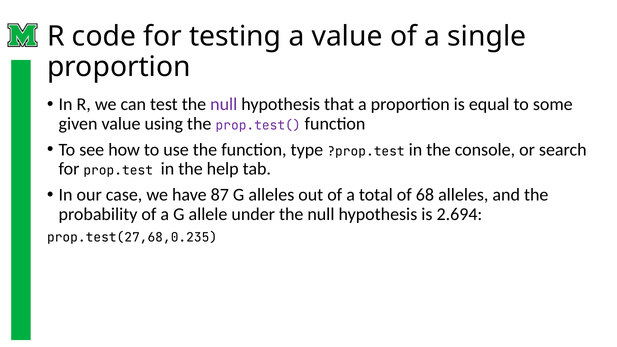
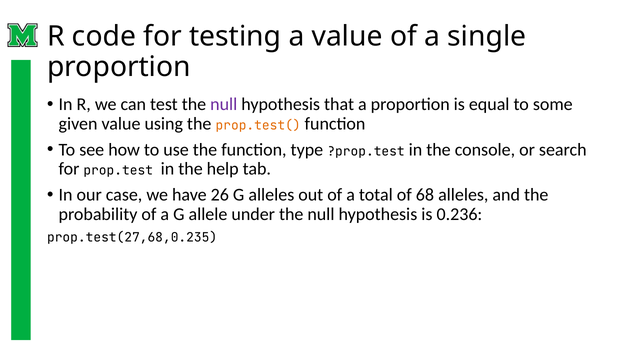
prop.test( colour: purple -> orange (258, 125)
87: 87 -> 26 (220, 195)
2.694: 2.694 -> 0.236 (459, 214)
